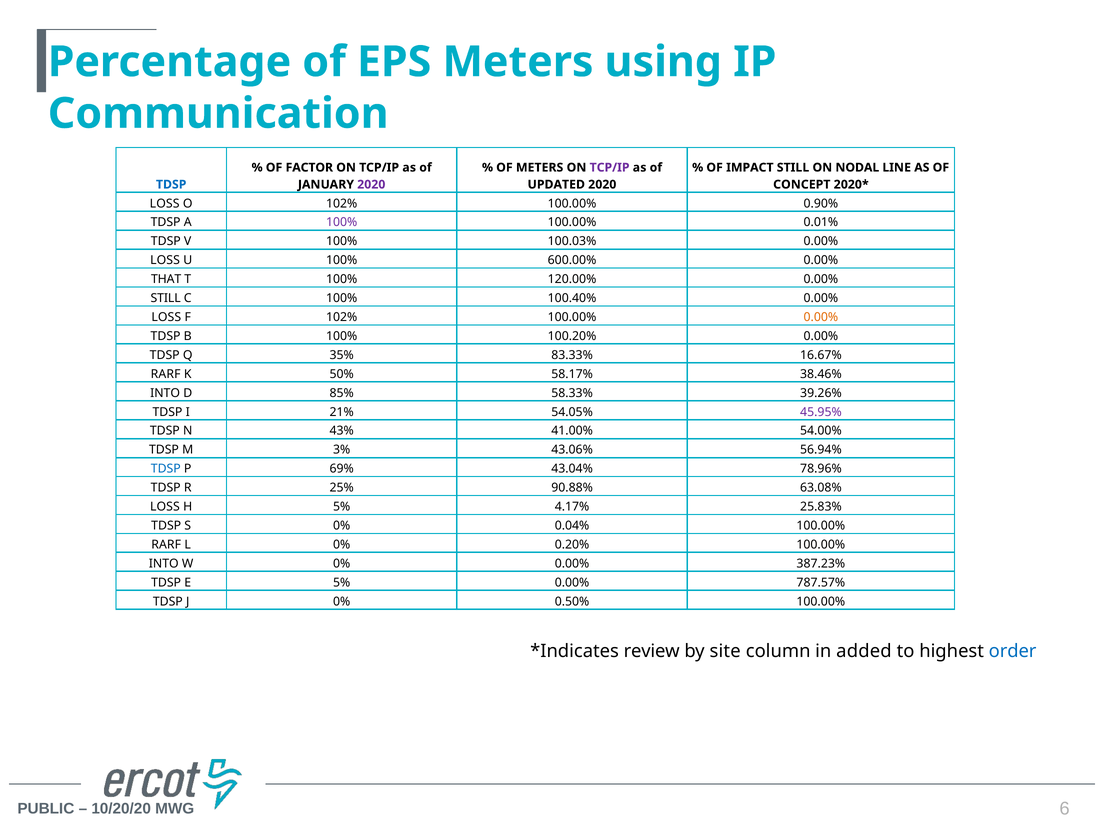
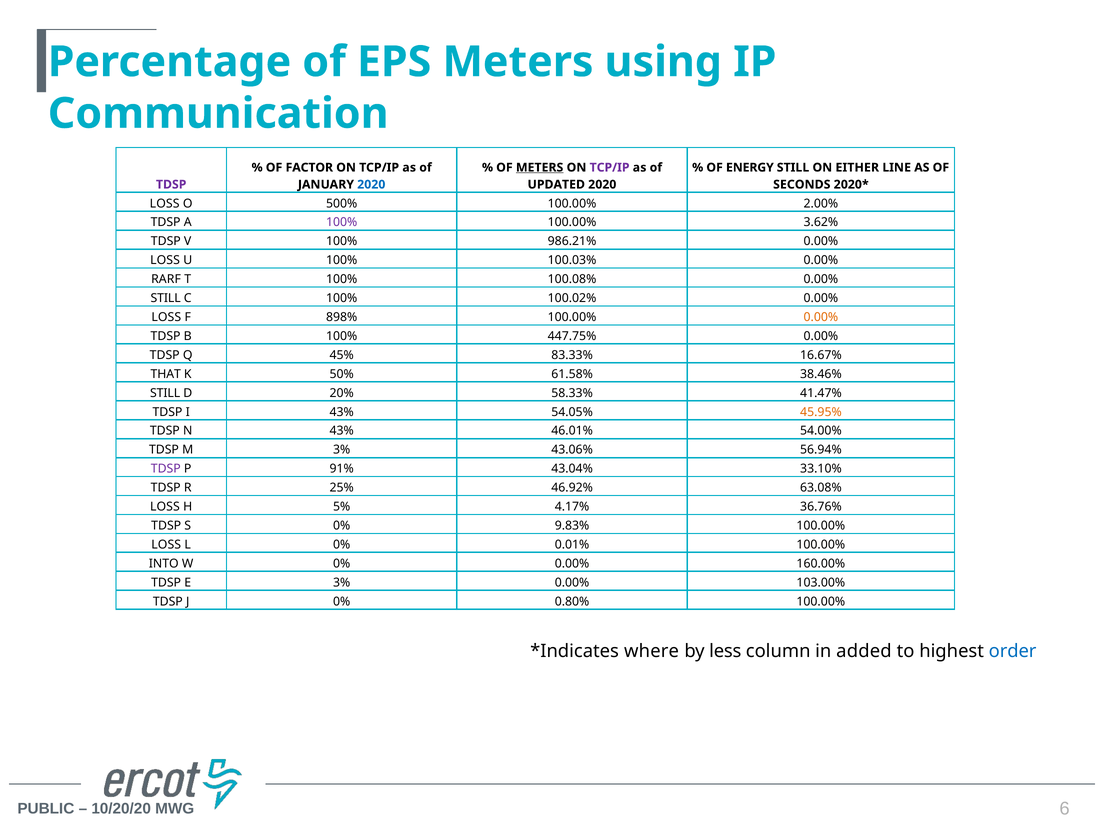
METERS underline: none -> present (540, 167)
IMPACT: IMPACT -> ENERGY (750, 167)
NODAL: NODAL -> EITHER (857, 167)
TDSP colour: blue -> purple (171, 184)
2020 colour: purple -> blue (371, 184)
CONCEPT: CONCEPT -> SECONDS (802, 184)
O 102%: 102% -> 500% (342, 203)
0.90%: 0.90% -> 2.00% (821, 203)
0.01%: 0.01% -> 3.62% (821, 222)
100.03%: 100.03% -> 986.21% (572, 241)
600.00%: 600.00% -> 100.03% (572, 260)
THAT: THAT -> RARF (166, 279)
120.00%: 120.00% -> 100.08% (572, 279)
100.40%: 100.40% -> 100.02% (572, 298)
F 102%: 102% -> 898% (342, 317)
100.20%: 100.20% -> 447.75% (572, 336)
35%: 35% -> 45% (342, 355)
RARF: RARF -> THAT (166, 374)
58.17%: 58.17% -> 61.58% (572, 374)
INTO: INTO -> STILL (165, 393)
85%: 85% -> 20% (342, 393)
39.26%: 39.26% -> 41.47% (821, 393)
I 21%: 21% -> 43% (342, 412)
45.95% colour: purple -> orange (821, 412)
41.00%: 41.00% -> 46.01% (572, 431)
TDSP colour: blue -> purple (166, 469)
69%: 69% -> 91% (342, 469)
78.96%: 78.96% -> 33.10% (821, 469)
90.88%: 90.88% -> 46.92% (572, 487)
25.83%: 25.83% -> 36.76% (821, 506)
0.04%: 0.04% -> 9.83% (572, 525)
RARF: RARF -> LOSS (166, 544)
0.20%: 0.20% -> 0.01% (572, 544)
387.23%: 387.23% -> 160.00% (821, 563)
E 5%: 5% -> 3% (342, 582)
787.57%: 787.57% -> 103.00% (821, 582)
0.50%: 0.50% -> 0.80% (572, 601)
review: review -> where (652, 651)
site: site -> less (725, 651)
